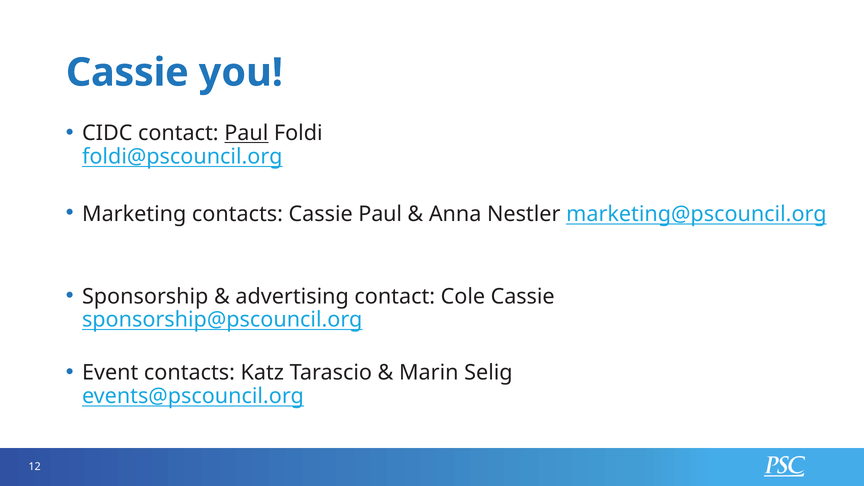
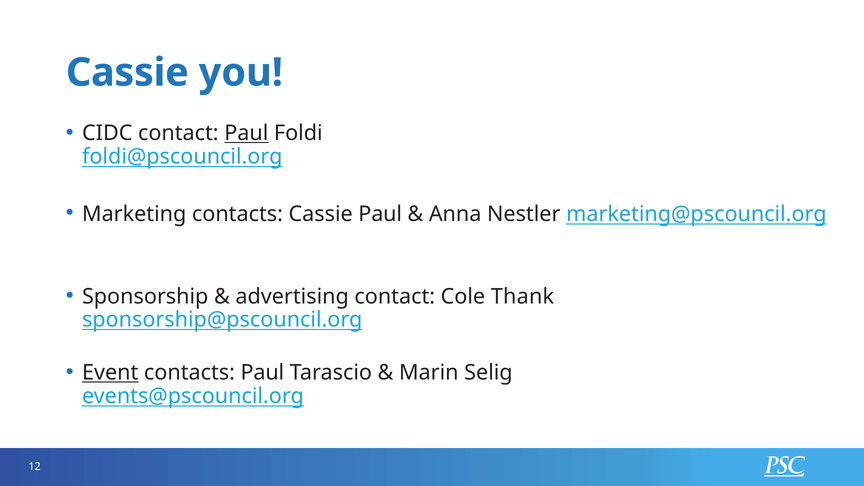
Cole Cassie: Cassie -> Thank (523, 296)
Event underline: none -> present (110, 373)
contacts Katz: Katz -> Paul (262, 373)
